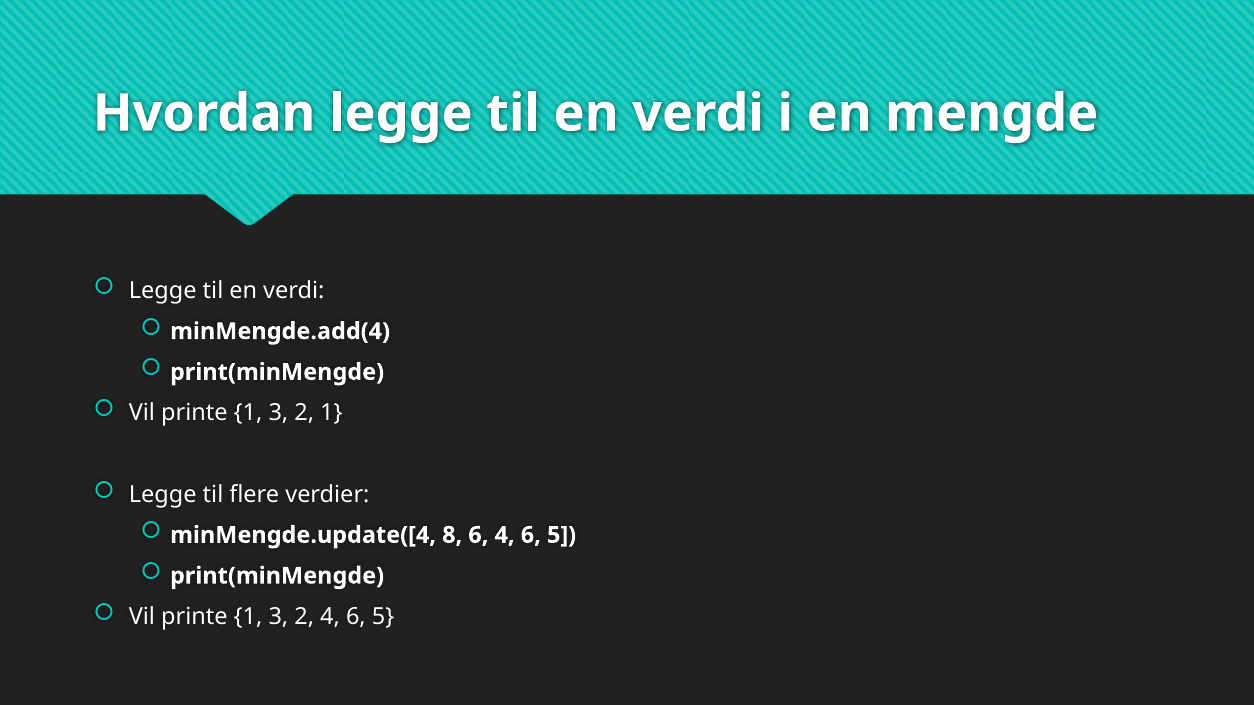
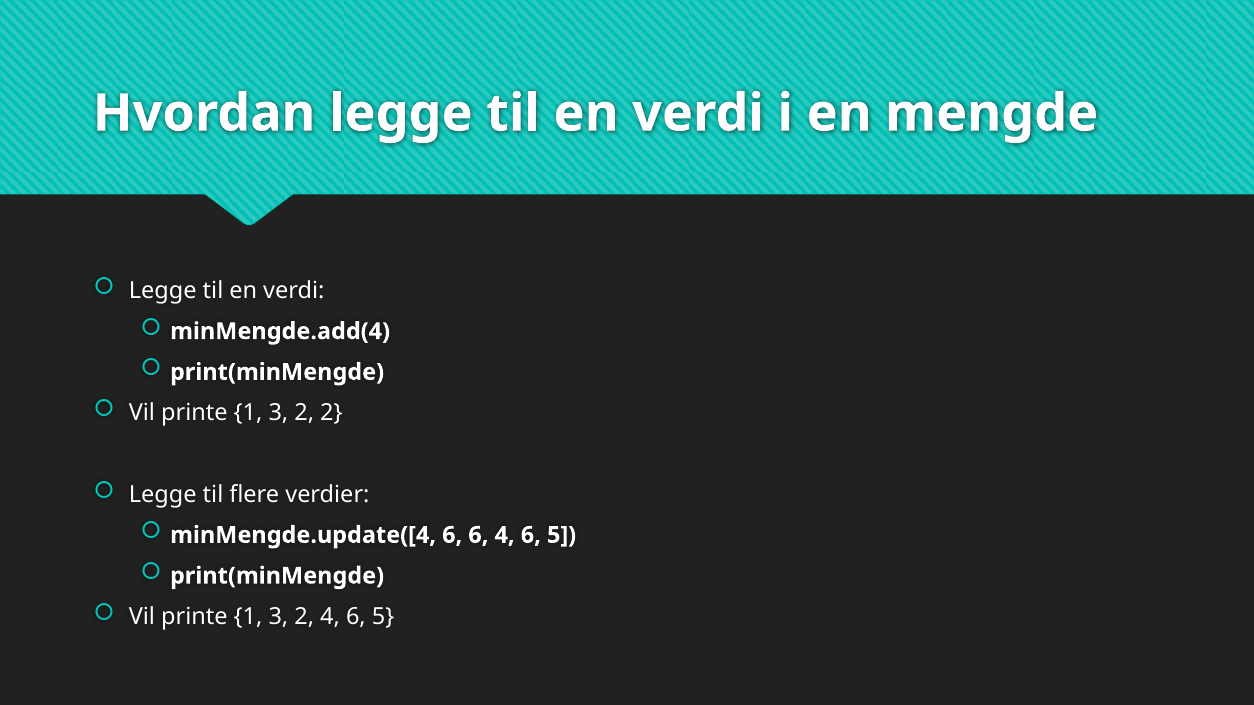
2 1: 1 -> 2 (331, 413)
minMengde.update([4 8: 8 -> 6 (452, 535)
